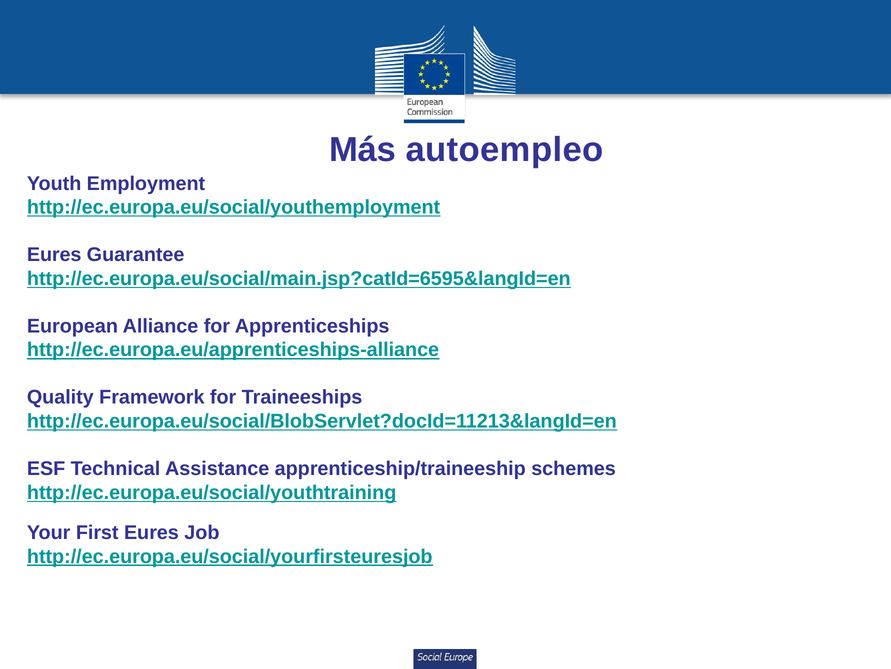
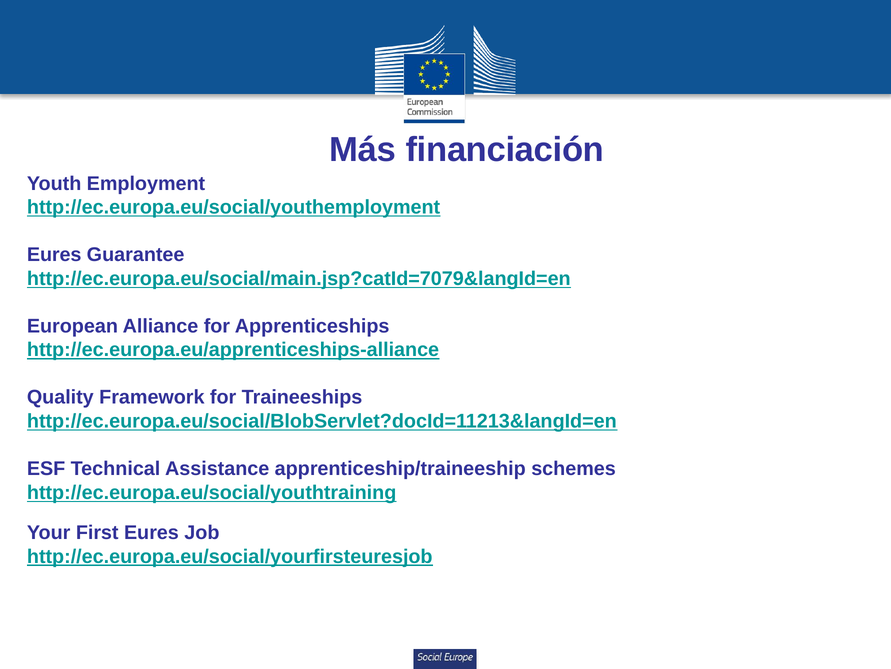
autoempleo: autoempleo -> financiación (505, 150)
http://ec.europa.eu/social/main.jsp?catId=6595&langId=en: http://ec.europa.eu/social/main.jsp?catId=6595&langId=en -> http://ec.europa.eu/social/main.jsp?catId=7079&langId=en (299, 278)
